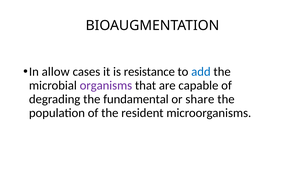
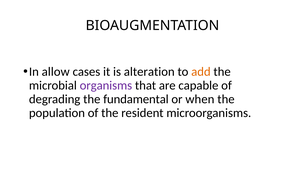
resistance: resistance -> alteration (149, 72)
add colour: blue -> orange (201, 72)
share: share -> when (200, 99)
